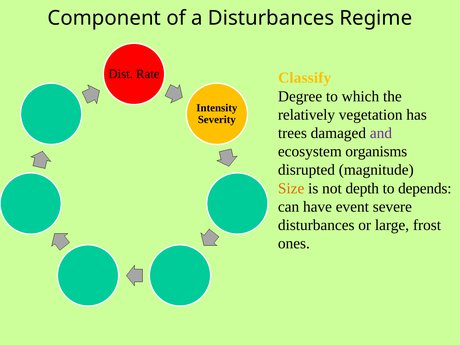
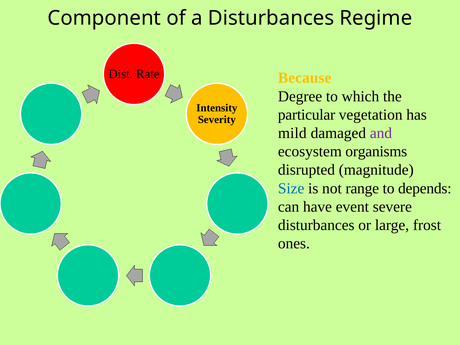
Classify: Classify -> Because (305, 78)
relatively: relatively -> particular (307, 115)
trees: trees -> mild (292, 133)
Size colour: orange -> blue (291, 188)
depth: depth -> range (362, 188)
